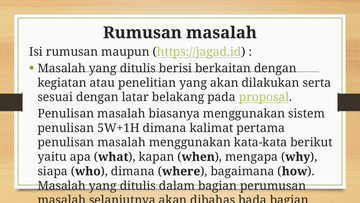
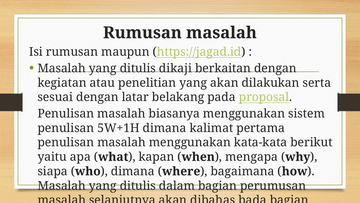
berisi: berisi -> dikaji (175, 68)
